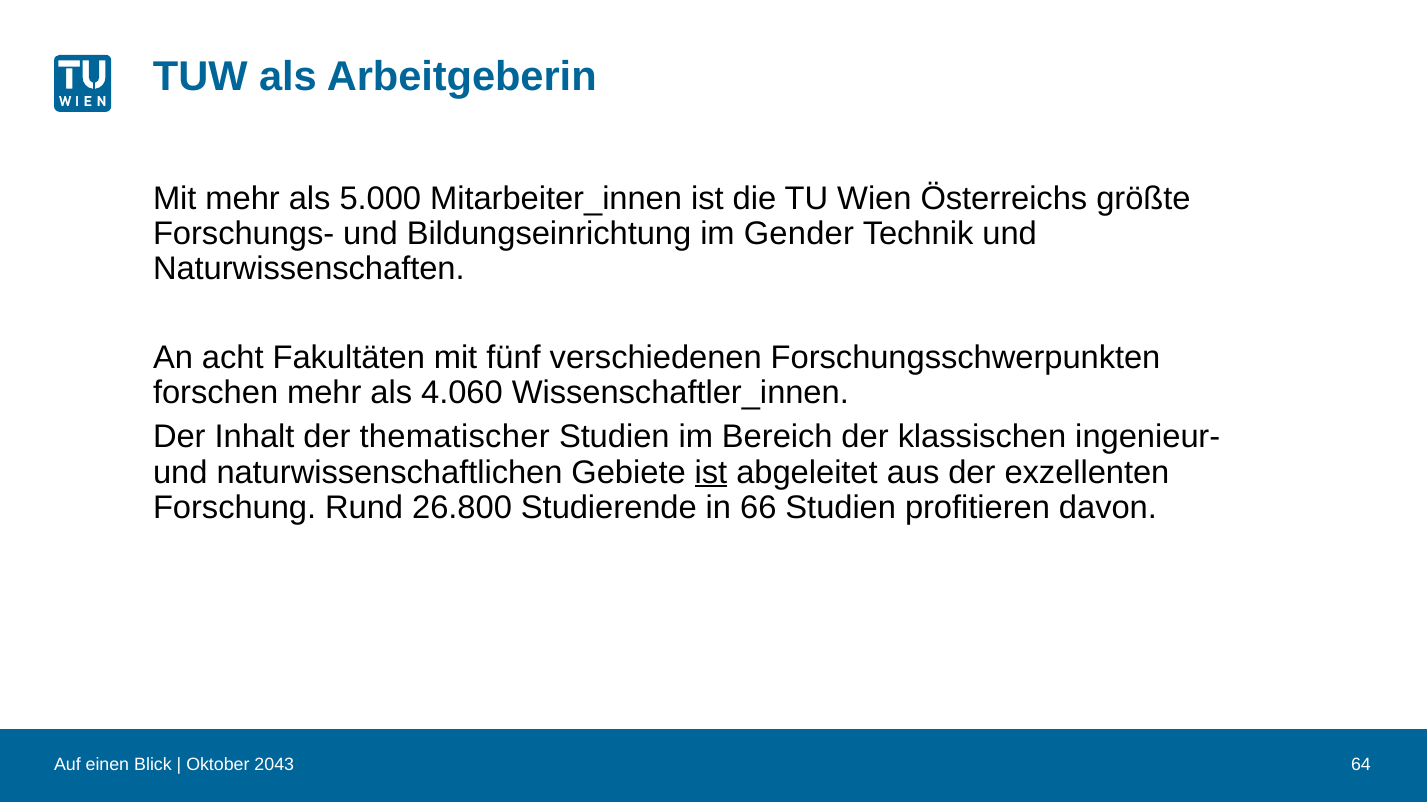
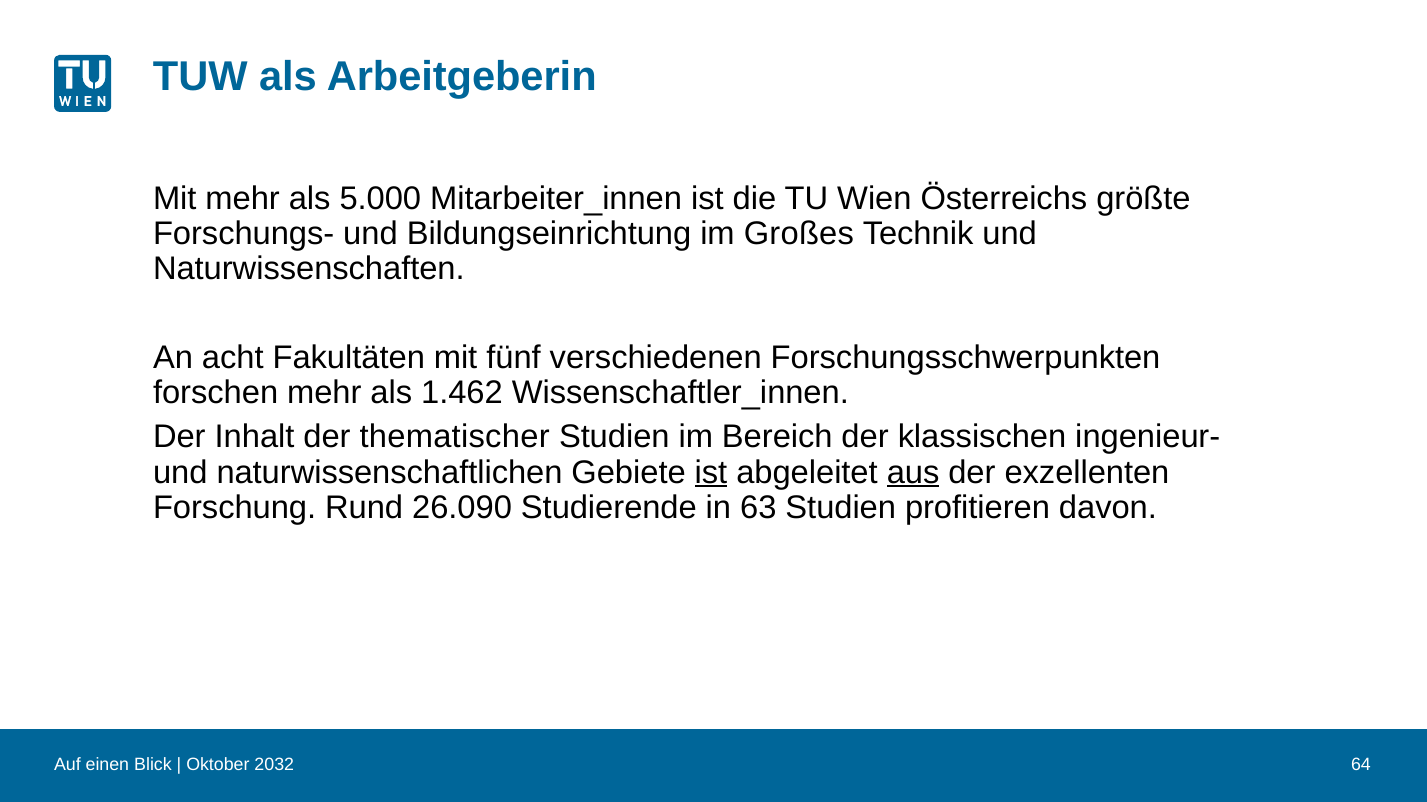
Gender: Gender -> Großes (799, 234)
4.060: 4.060 -> 1.462 (462, 393)
aus underline: none -> present (913, 473)
26.800: 26.800 -> 26.090 (462, 508)
66: 66 -> 63 (758, 508)
2043: 2043 -> 2032 (274, 765)
